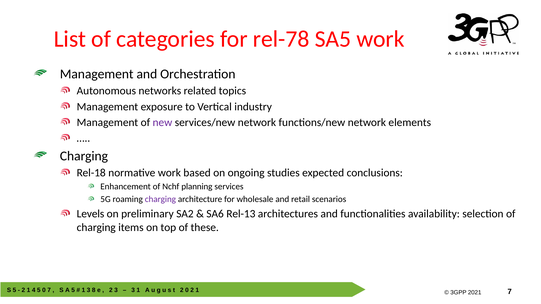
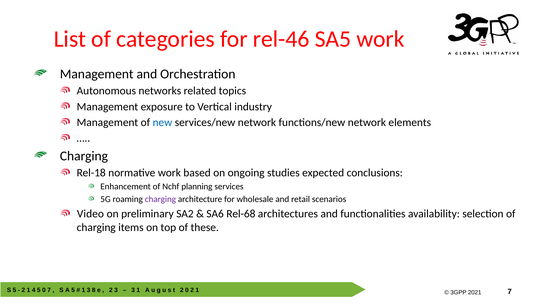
rel-78: rel-78 -> rel-46 (281, 39)
new colour: purple -> blue (162, 123)
Levels: Levels -> Video (90, 214)
Rel-13: Rel-13 -> Rel-68 (241, 214)
